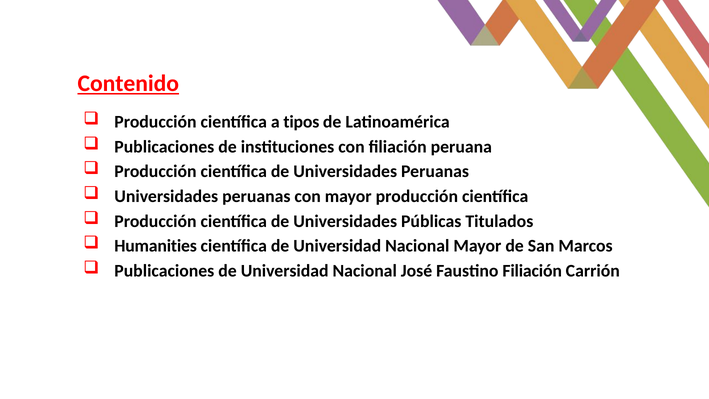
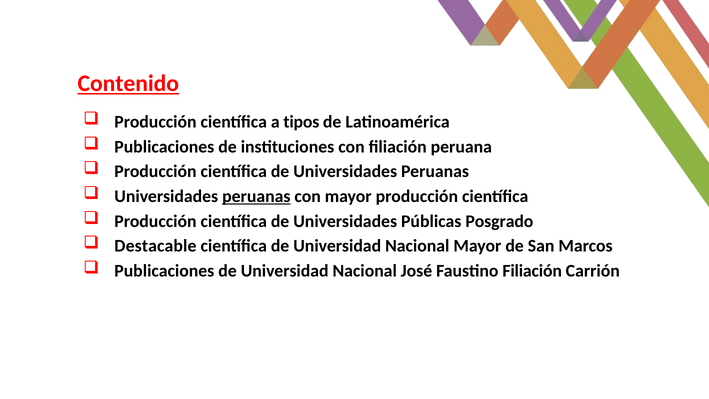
peruanas underline: none -> present (256, 196)
Titulados: Titulados -> Posgrado (499, 221)
Humanities: Humanities -> Destacable (155, 246)
